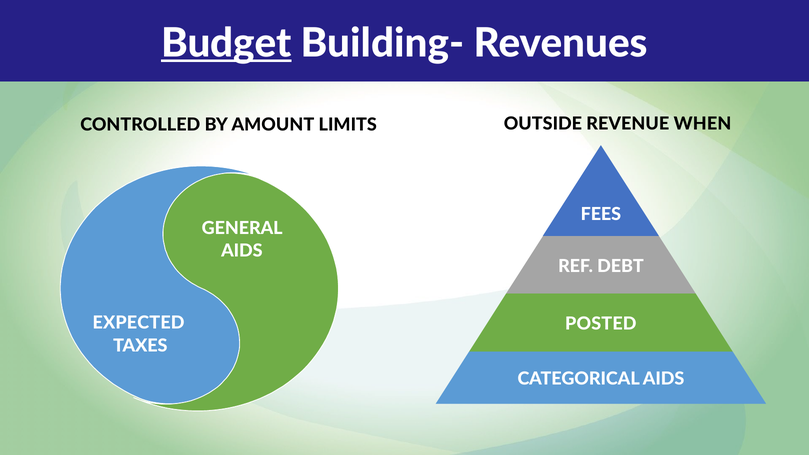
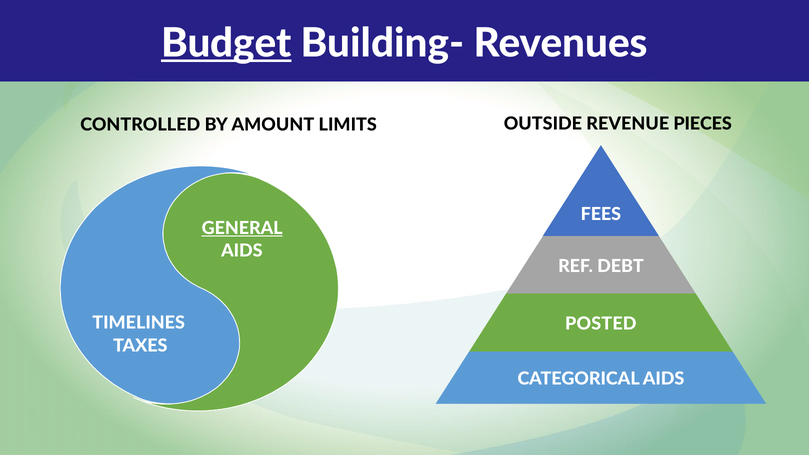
WHEN: WHEN -> PIECES (703, 124)
GENERAL underline: none -> present (242, 228)
EXPECTED: EXPECTED -> TIMELINES (139, 323)
